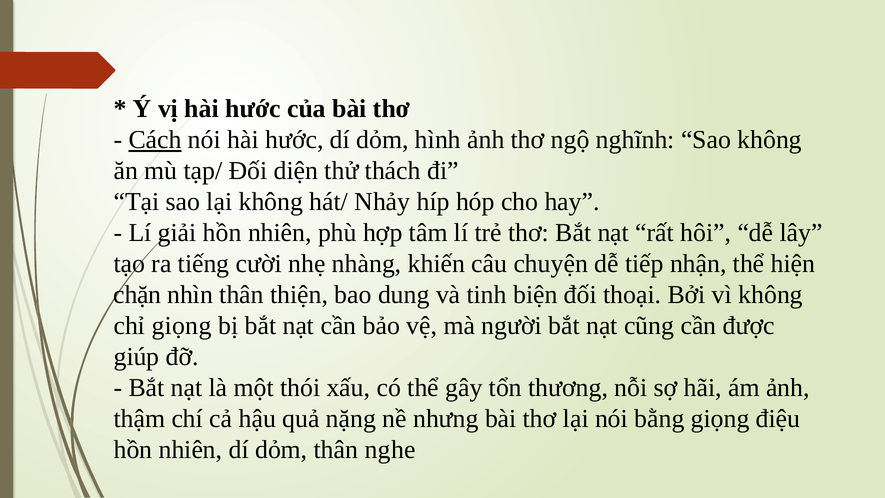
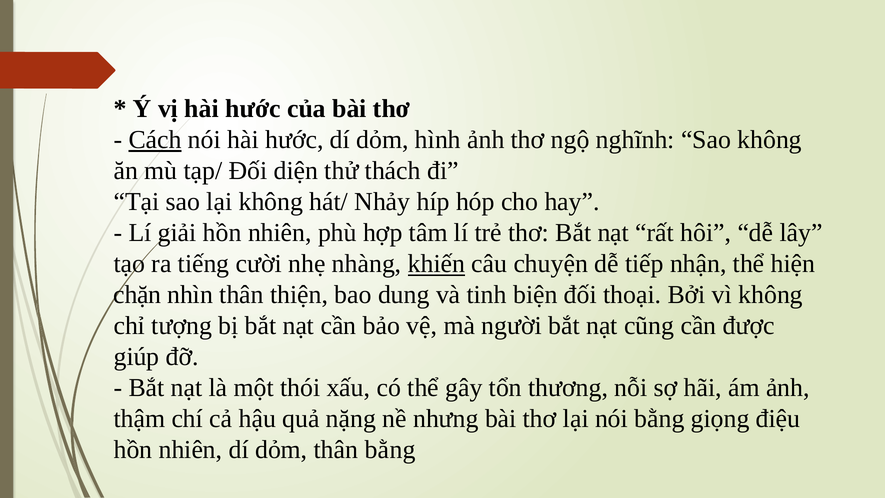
khiến underline: none -> present (436, 264)
chỉ giọng: giọng -> tượng (182, 326)
thân nghe: nghe -> bằng (390, 450)
